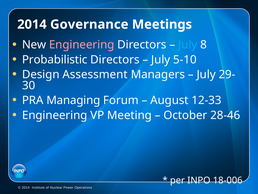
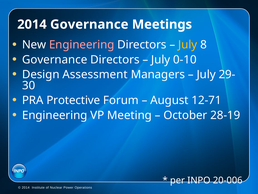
July colour: light blue -> yellow (188, 45)
Probabilistic: Probabilistic -> Governance (55, 59)
5-10: 5-10 -> 0-10 (185, 59)
Managing: Managing -> Protective (73, 100)
12-33: 12-33 -> 12-71 (206, 100)
28-46: 28-46 -> 28-19 (225, 115)
18-006: 18-006 -> 20-006 (228, 180)
